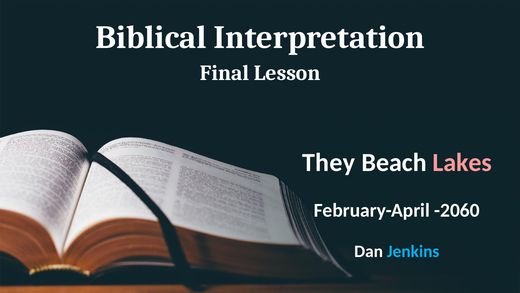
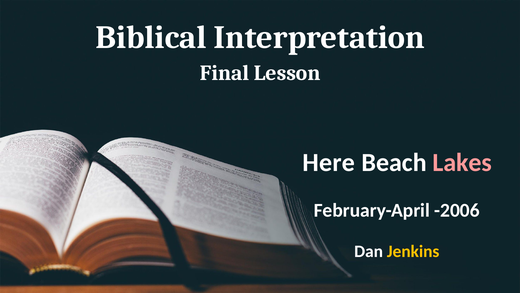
They: They -> Here (329, 162)
-2060: -2060 -> -2006 (457, 210)
Jenkins colour: light blue -> yellow (413, 251)
